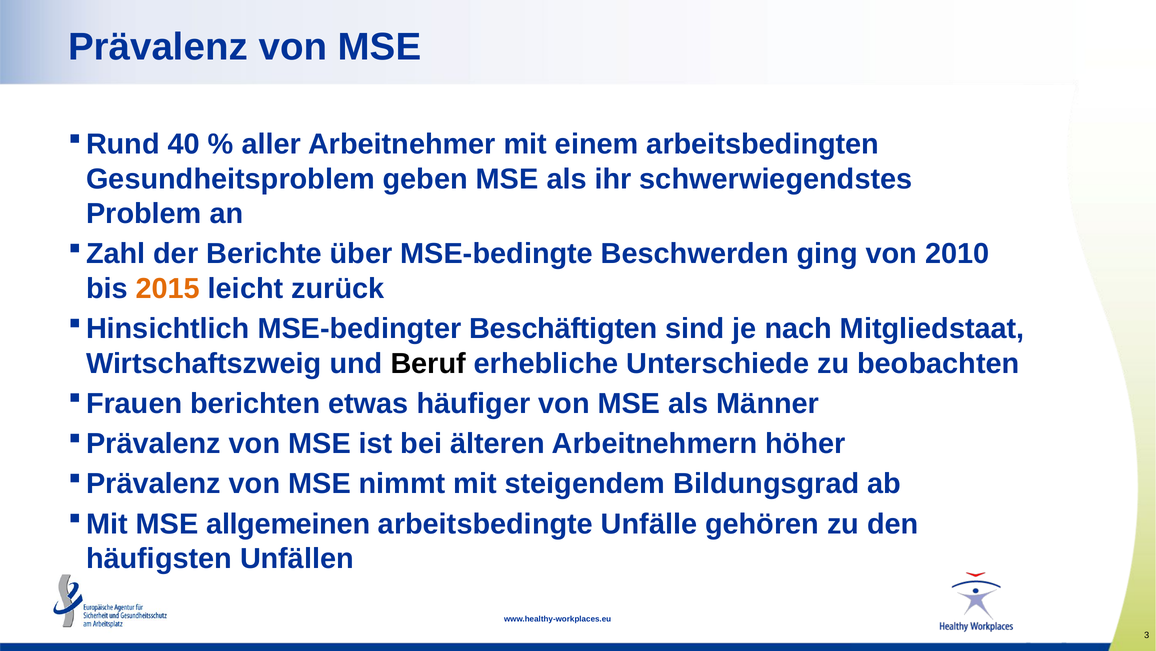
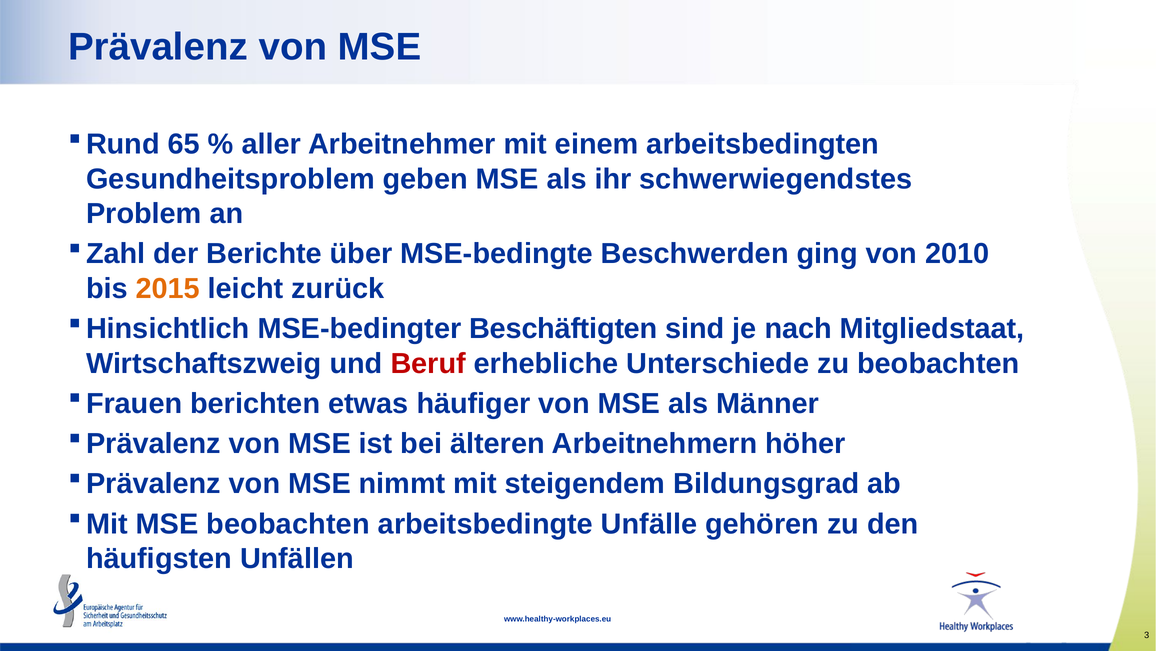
40: 40 -> 65 (184, 144)
Beruf colour: black -> red (428, 363)
MSE allgemeinen: allgemeinen -> beobachten (288, 523)
